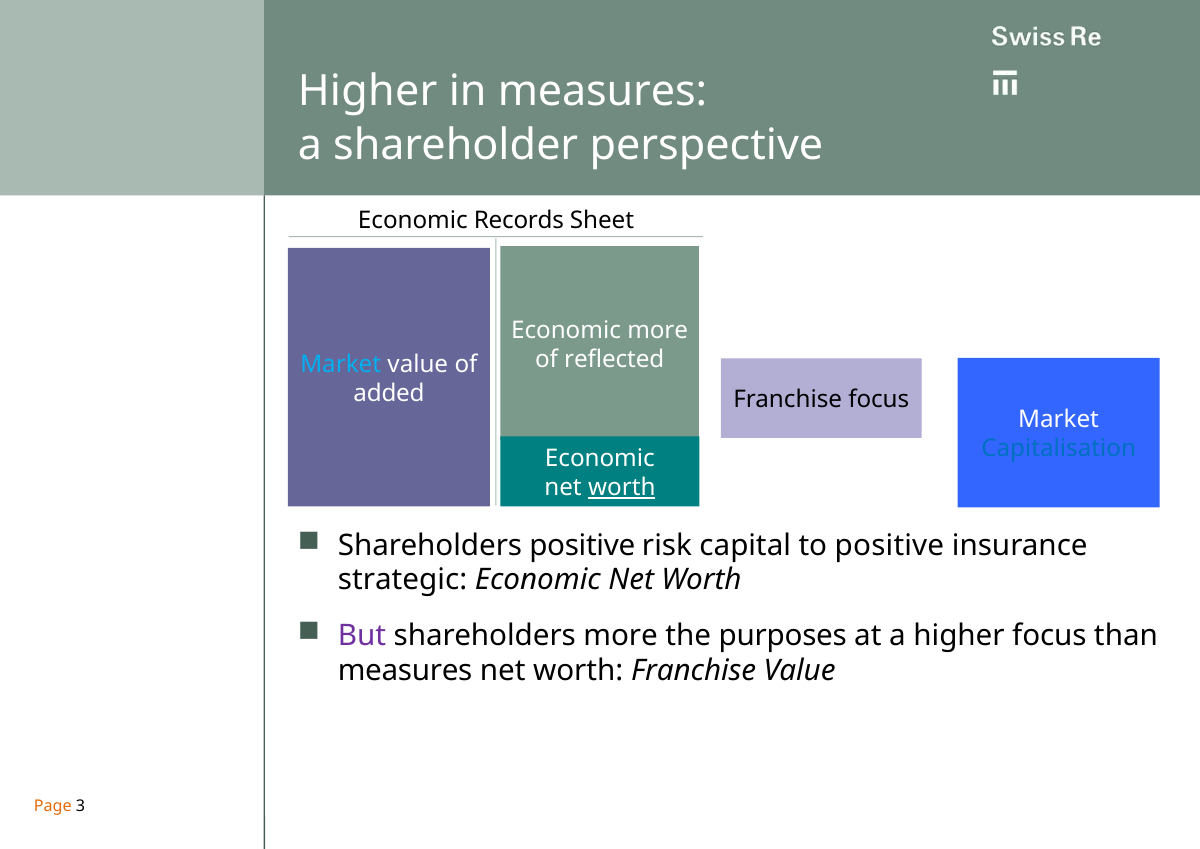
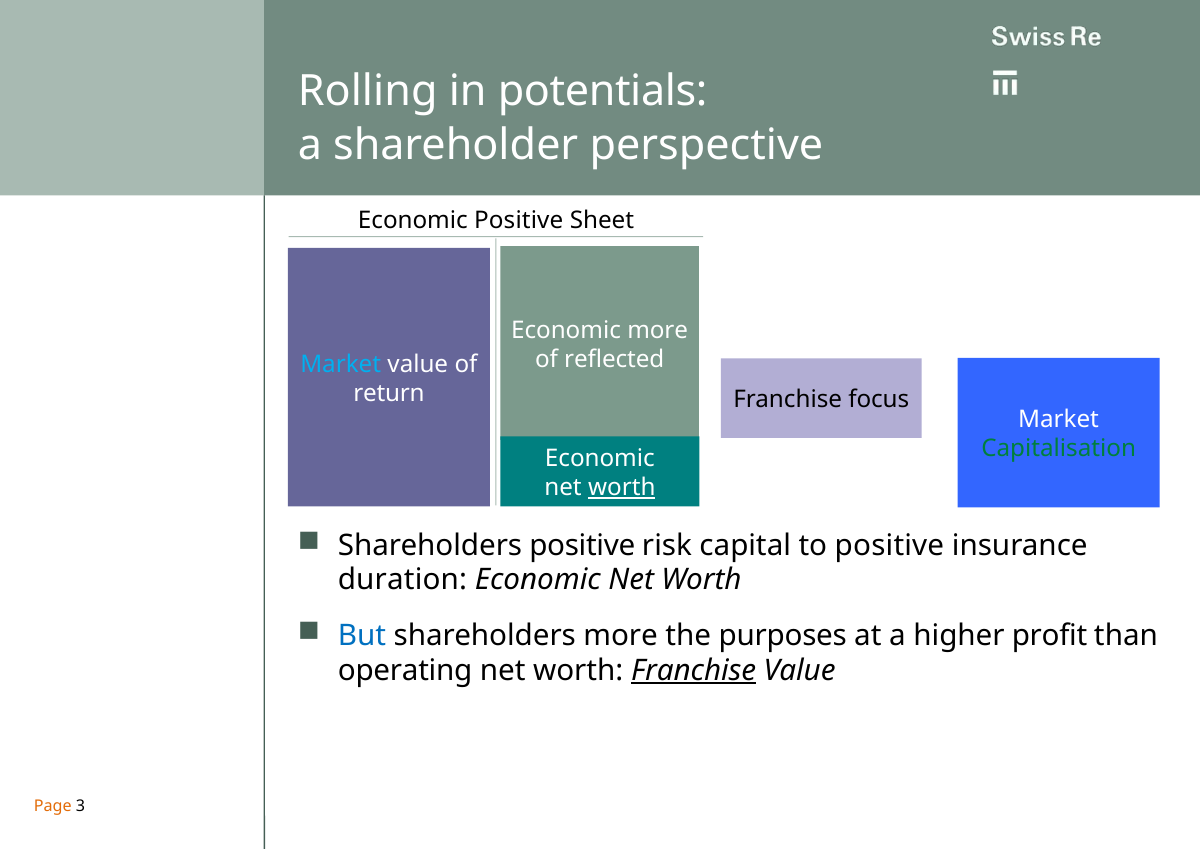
Higher: Higher -> Rolling (368, 91)
in measures: measures -> potentials (603, 91)
Economic Records: Records -> Positive (519, 221)
added: added -> return (389, 393)
Capitalisation colour: blue -> green (1059, 449)
strategic: strategic -> duration (402, 580)
But colour: purple -> blue (362, 635)
higher focus: focus -> profit (1049, 635)
measures: measures -> operating (405, 670)
Franchise underline: none -> present (694, 670)
